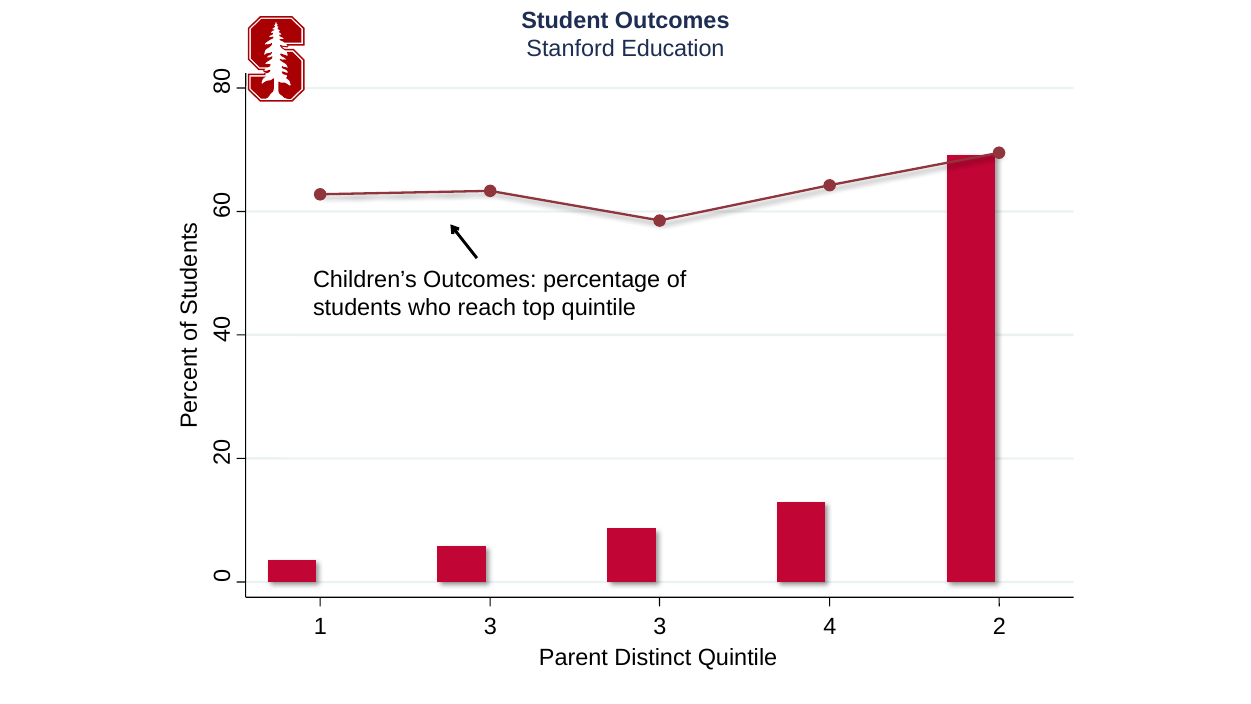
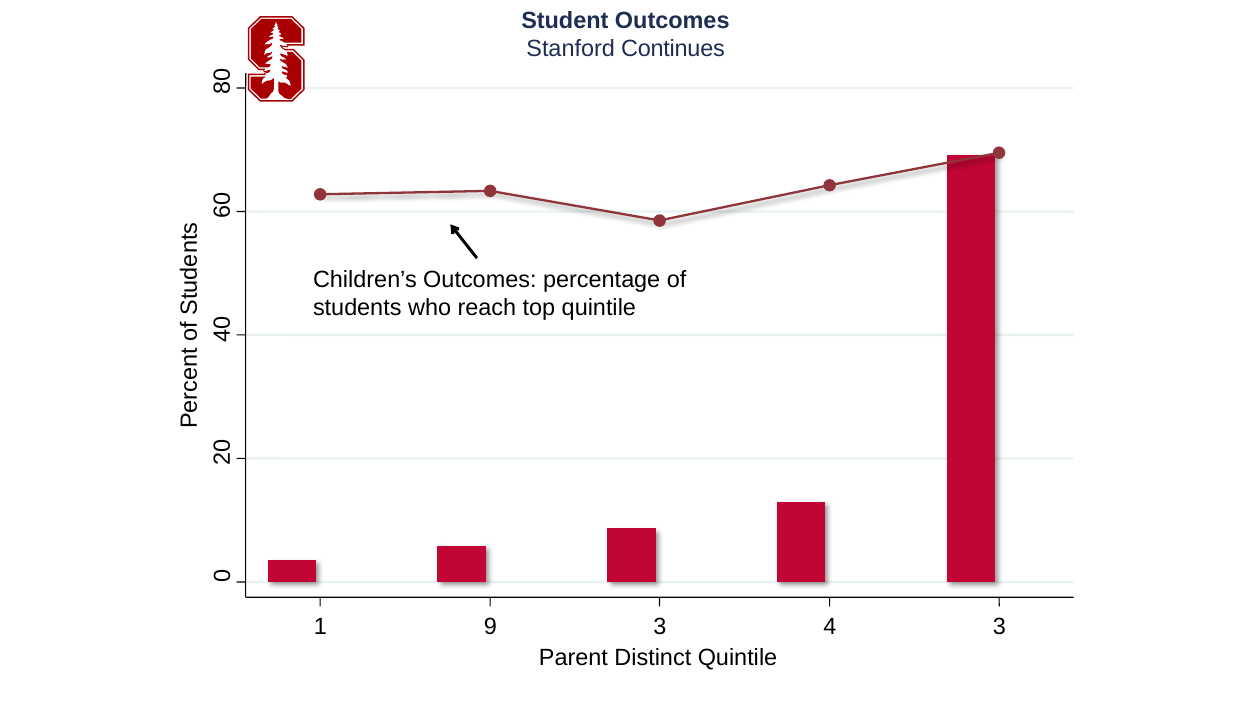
Education: Education -> Continues (673, 48)
1 3: 3 -> 9 (490, 627)
4 2: 2 -> 3 (999, 627)
